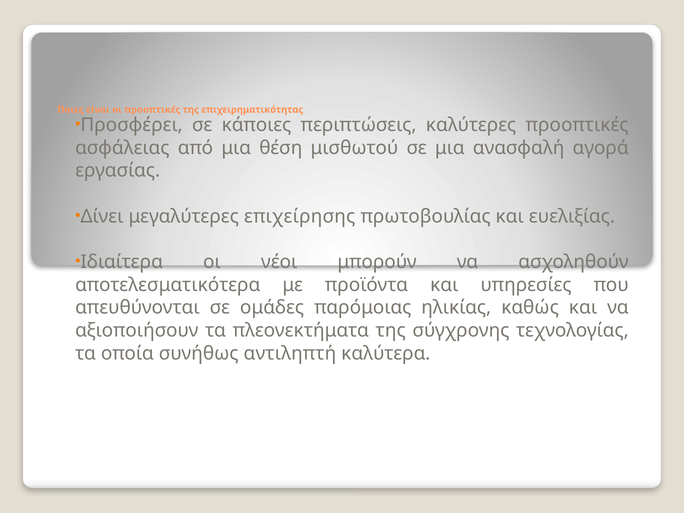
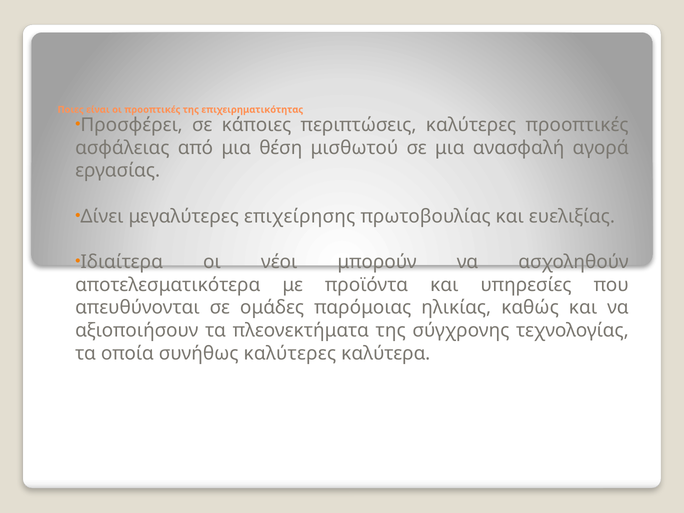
συνήθως αντιληπτή: αντιληπτή -> καλύτερες (290, 353)
